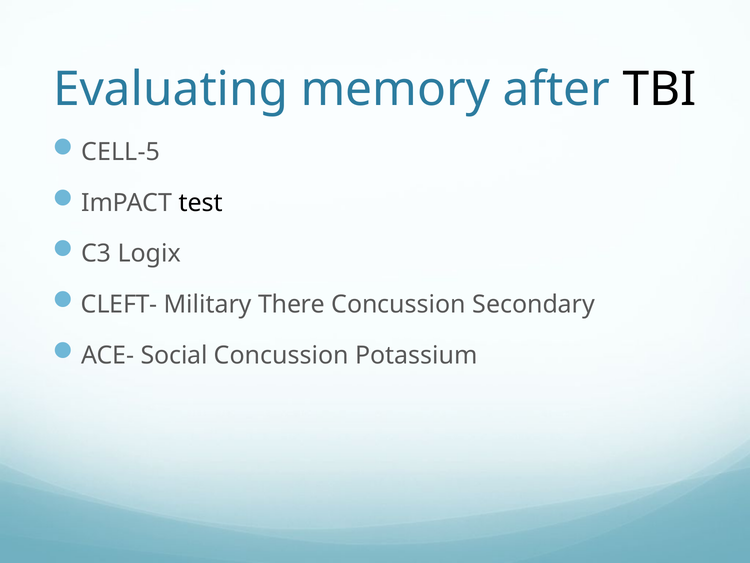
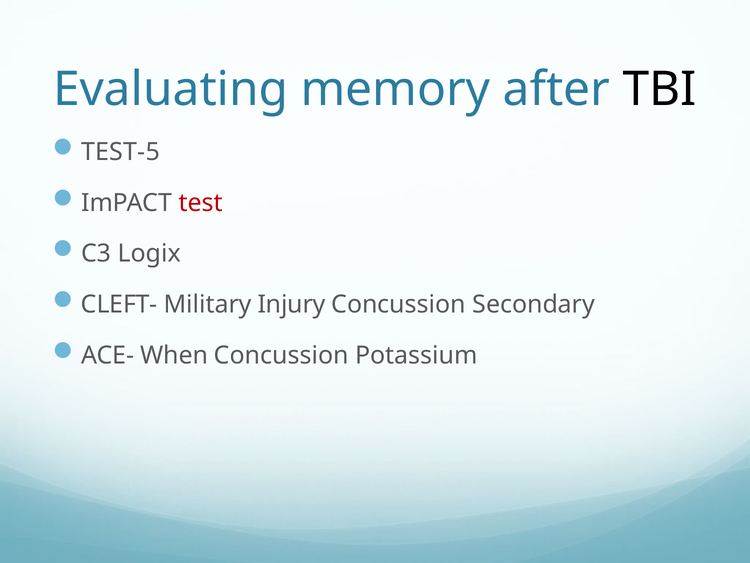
CELL-5: CELL-5 -> TEST-5 (121, 152)
test colour: black -> red (201, 203)
There: There -> Injury (292, 304)
Social: Social -> When (174, 355)
